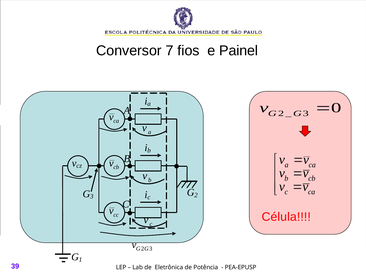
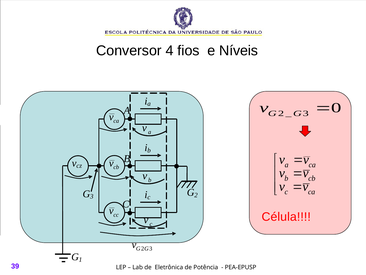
7: 7 -> 4 (170, 51)
Painel: Painel -> Níveis (239, 51)
